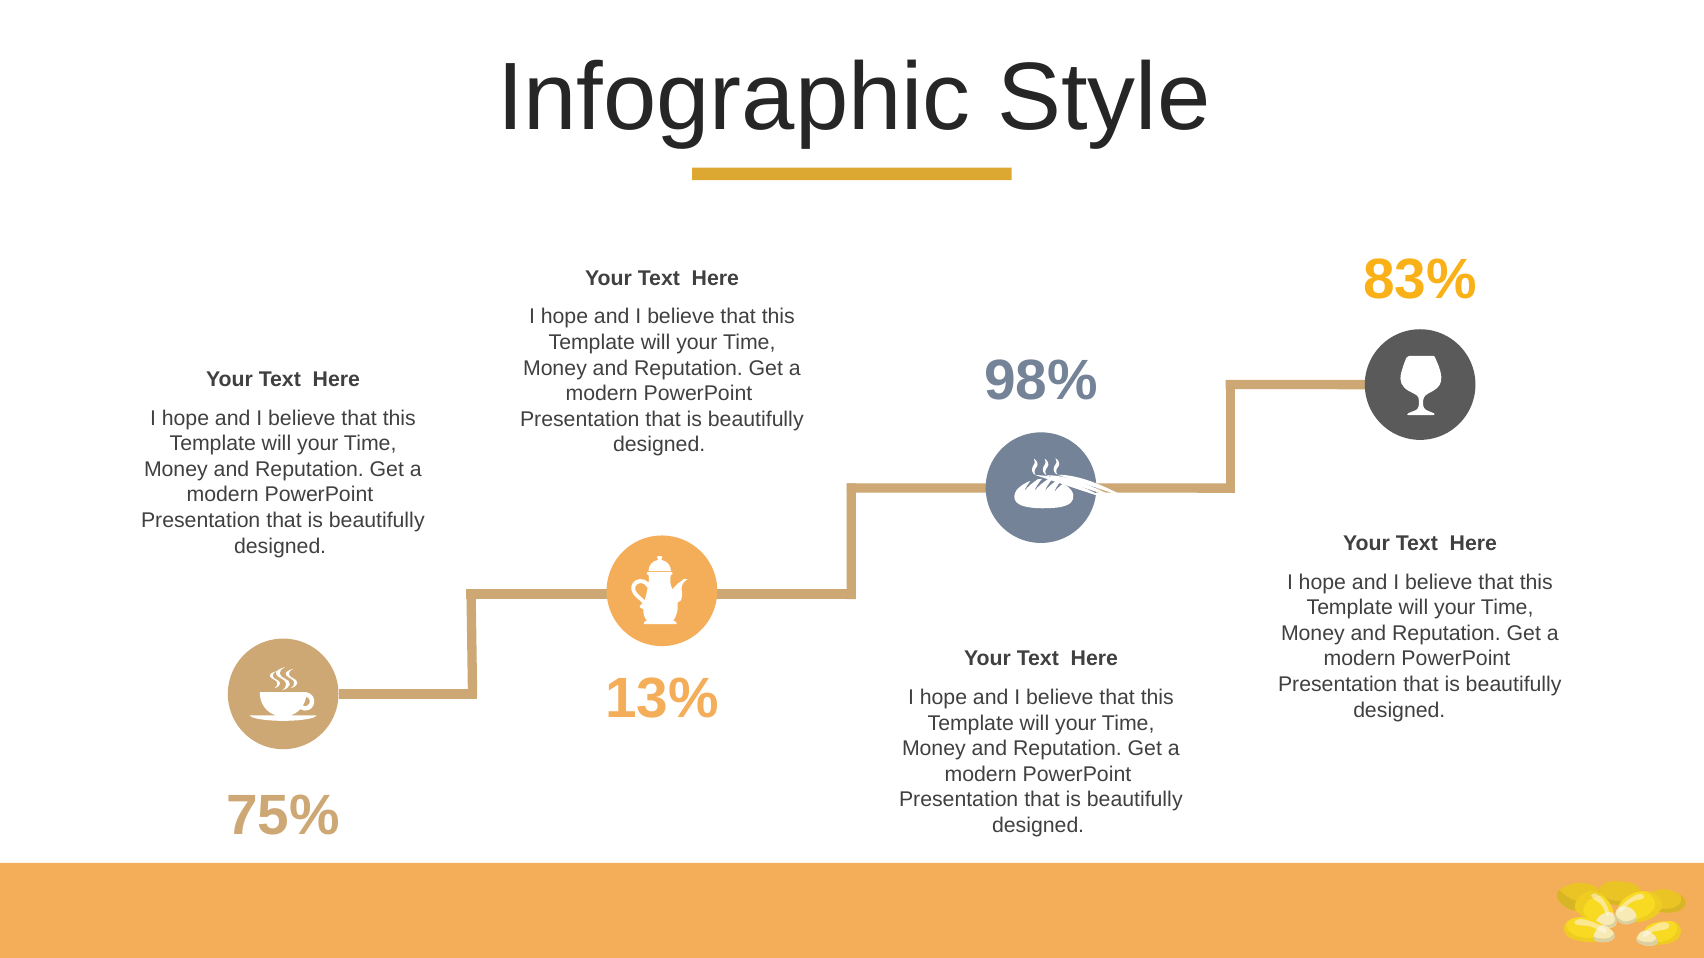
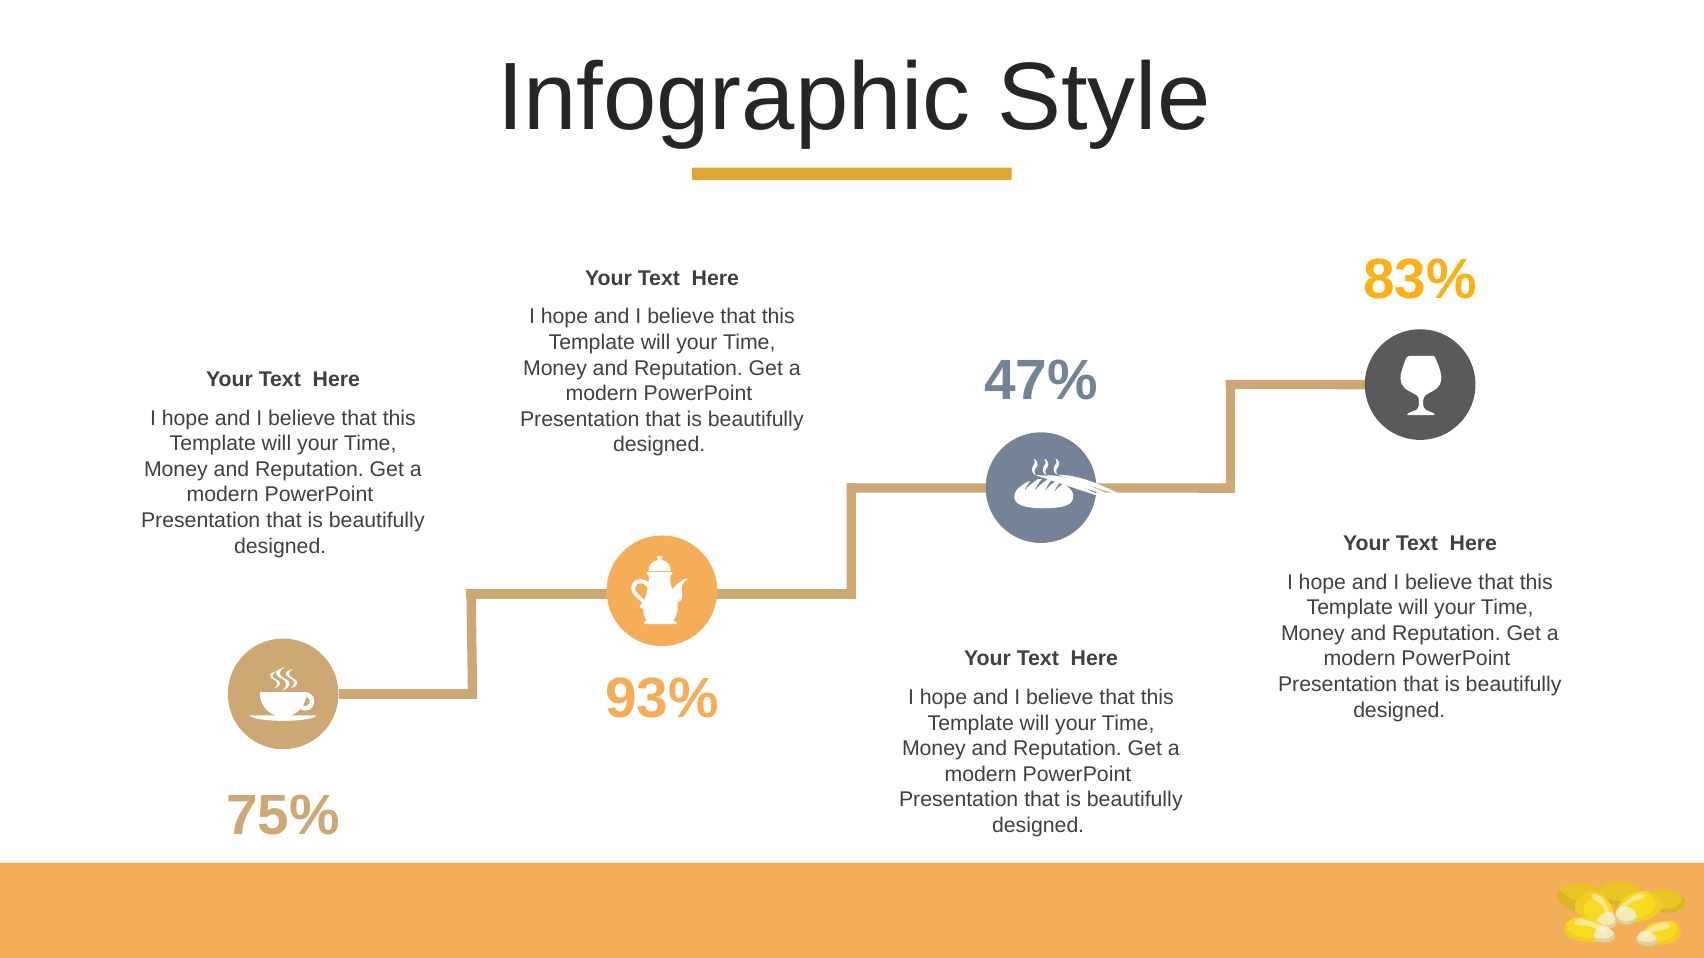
98%: 98% -> 47% (1041, 381)
13%: 13% -> 93% (662, 699)
